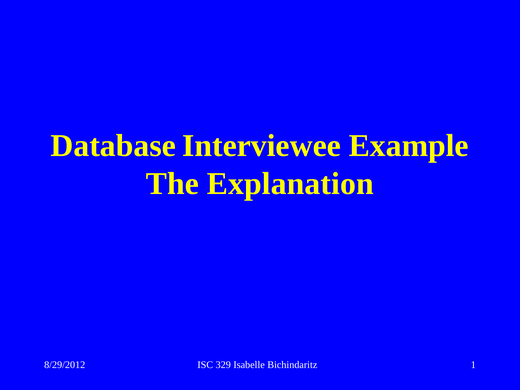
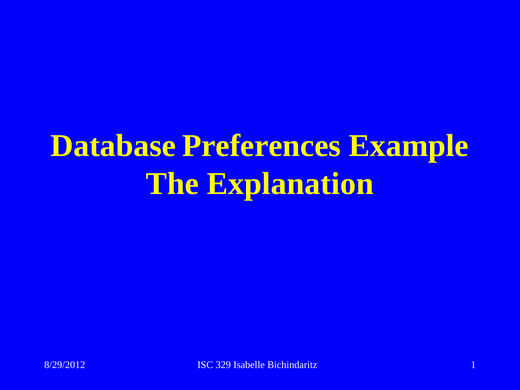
Interviewee: Interviewee -> Preferences (261, 146)
